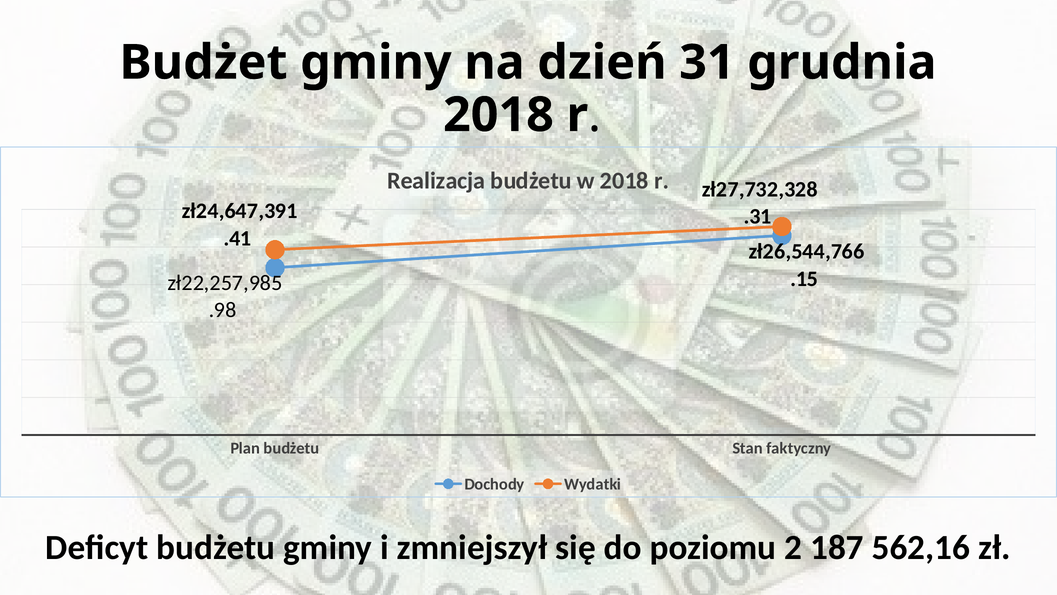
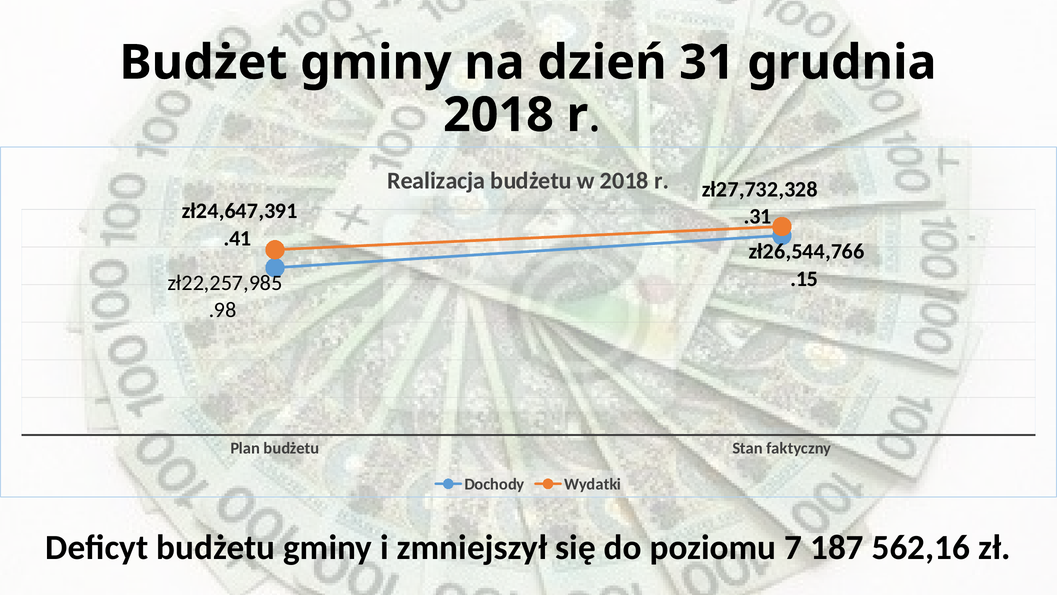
2: 2 -> 7 (793, 547)
